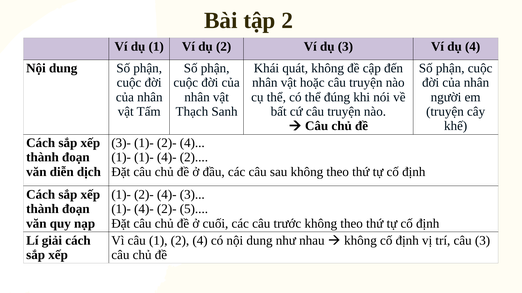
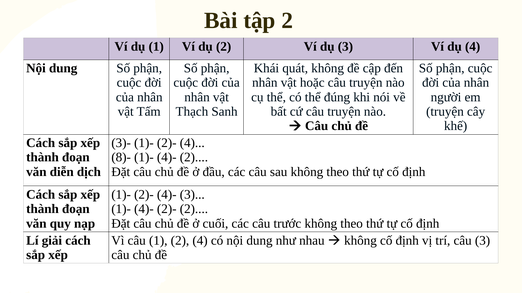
1)-: 1)- -> 8)- (121, 158)
2)- 5: 5 -> 2 (194, 209)
